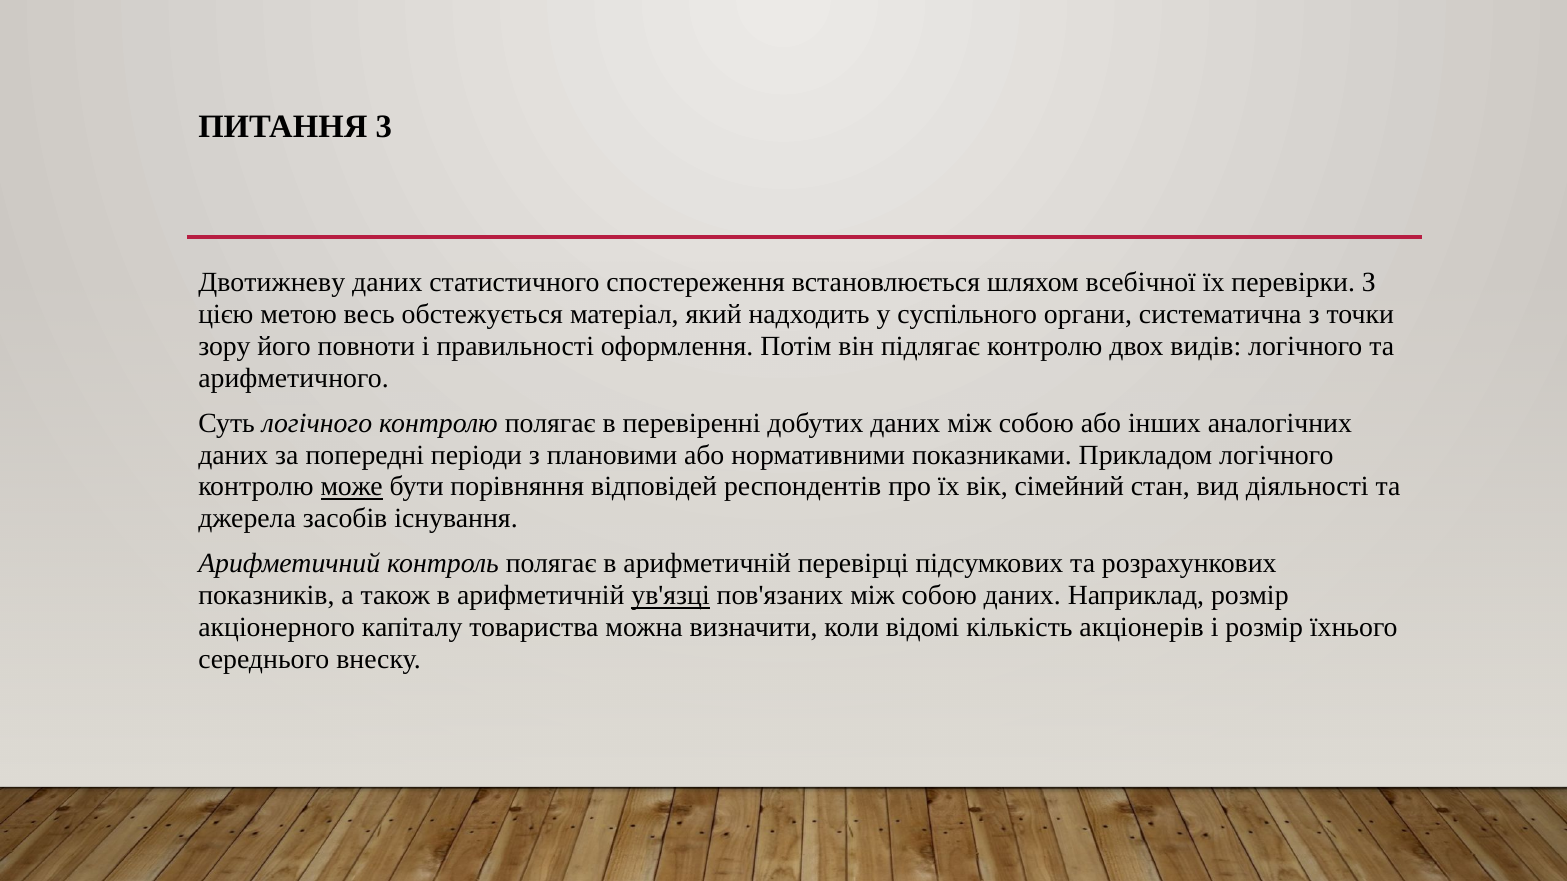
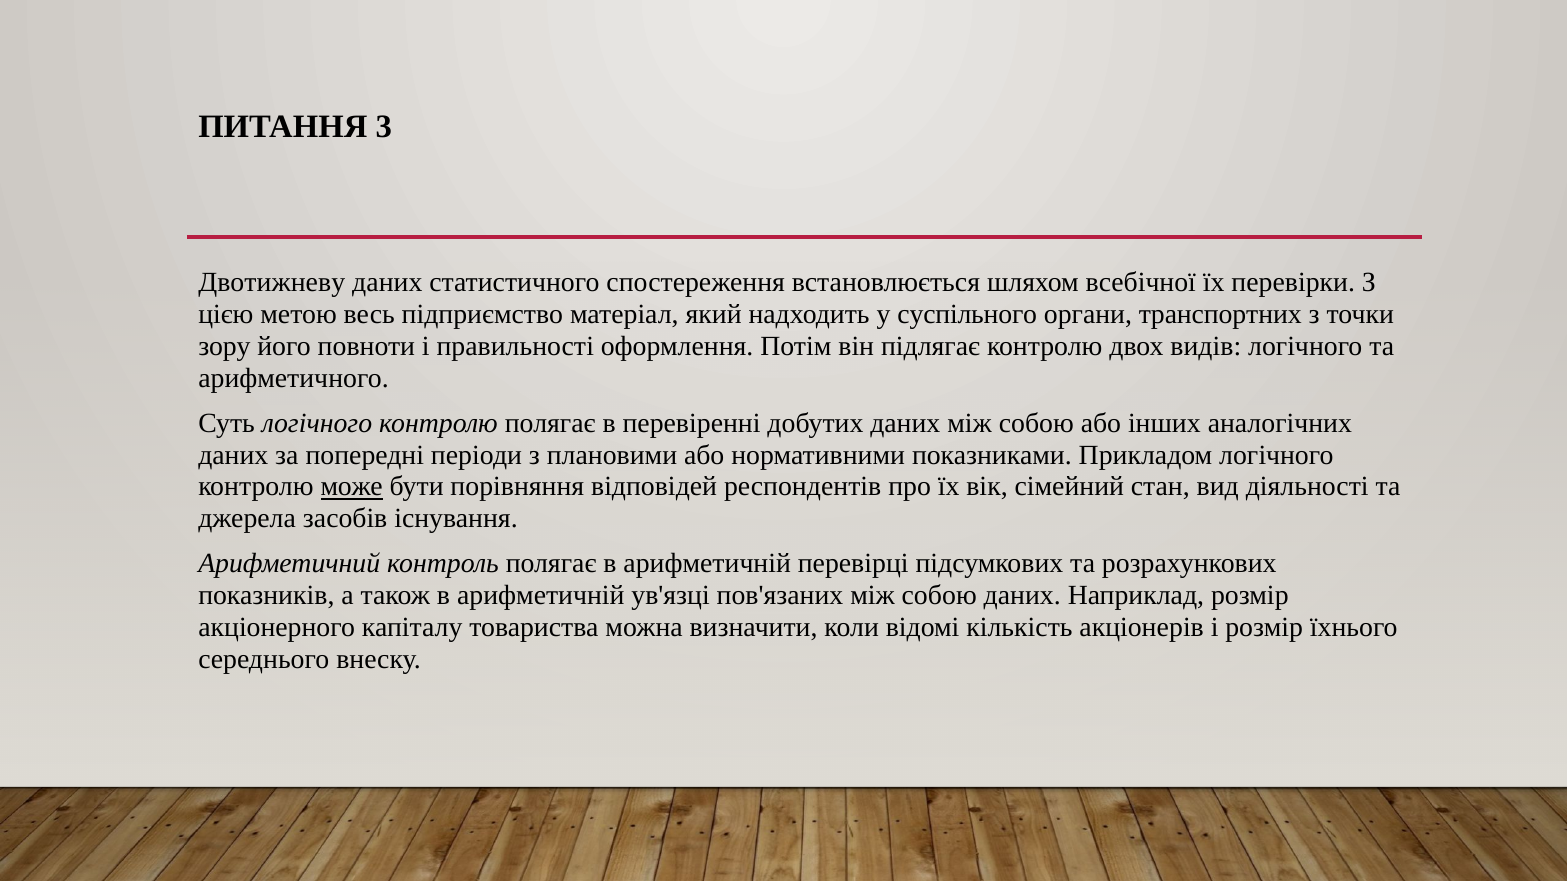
обстежується: обстежується -> підприємство (482, 314)
систематична: систематична -> транспортних (1220, 314)
ув'язці underline: present -> none (671, 596)
